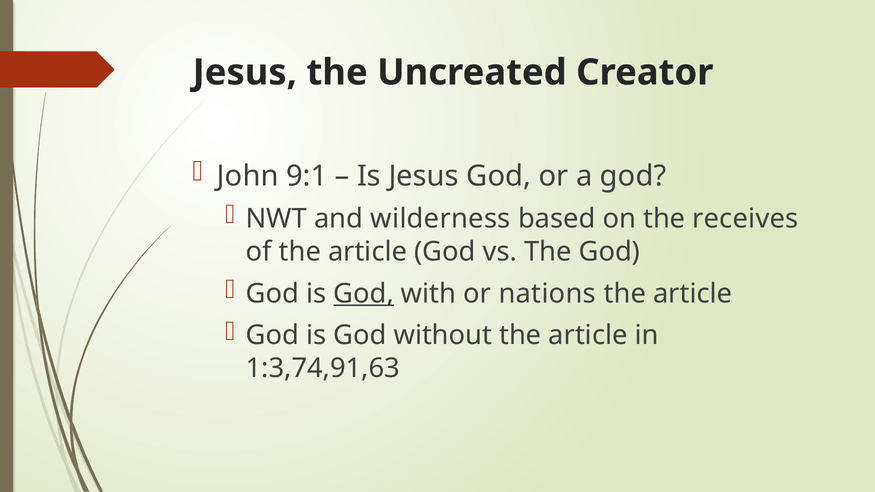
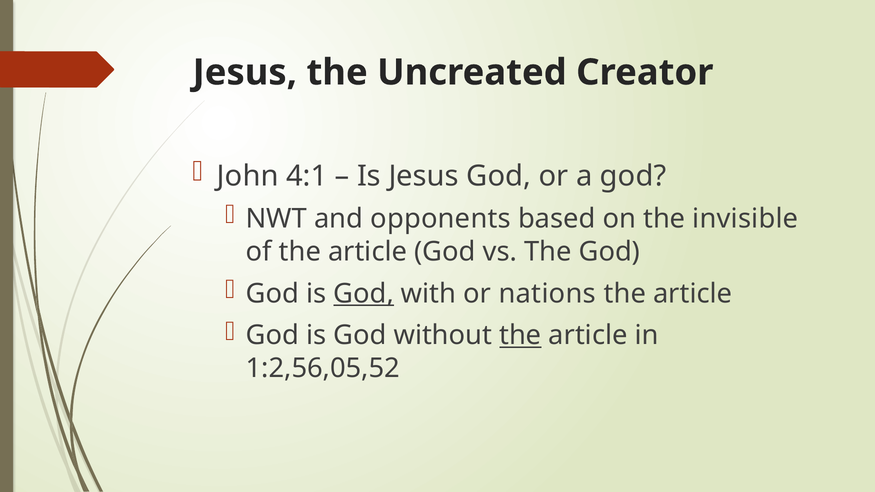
9:1: 9:1 -> 4:1 (307, 176)
wilderness: wilderness -> opponents (441, 219)
receives: receives -> invisible (745, 219)
the underline: none -> present (520, 336)
1:3,74,91,63: 1:3,74,91,63 -> 1:2,56,05,52 (323, 368)
